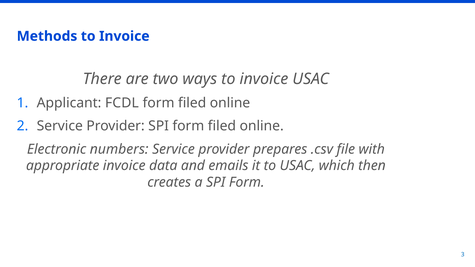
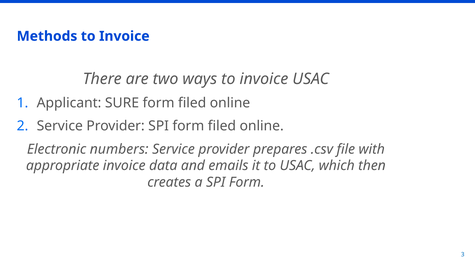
FCDL: FCDL -> SURE (122, 103)
